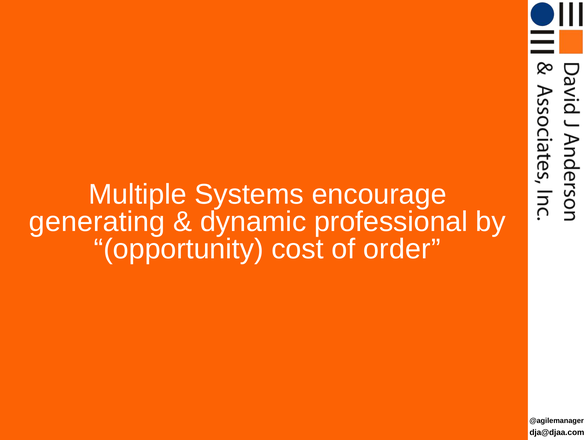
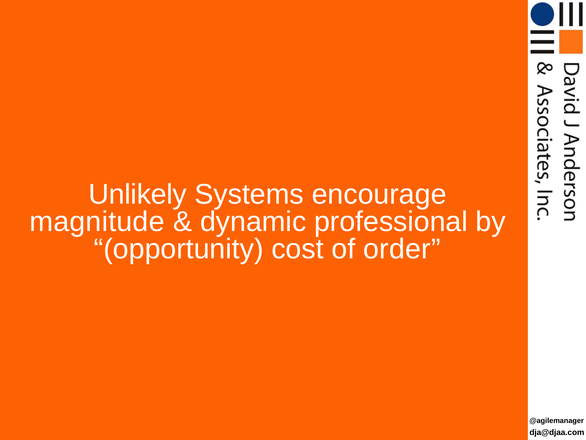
Multiple: Multiple -> Unlikely (138, 194)
generating: generating -> magnitude (97, 221)
